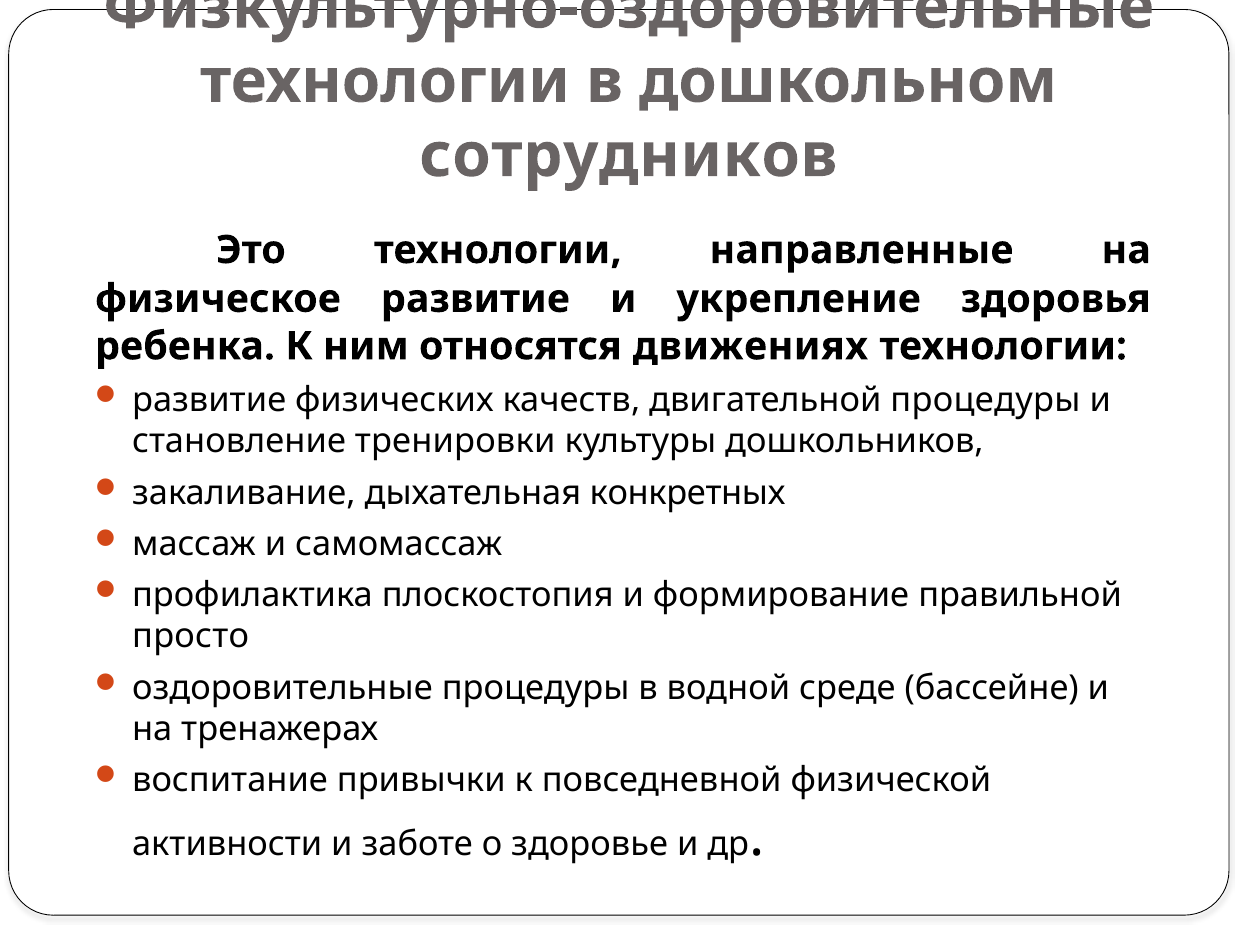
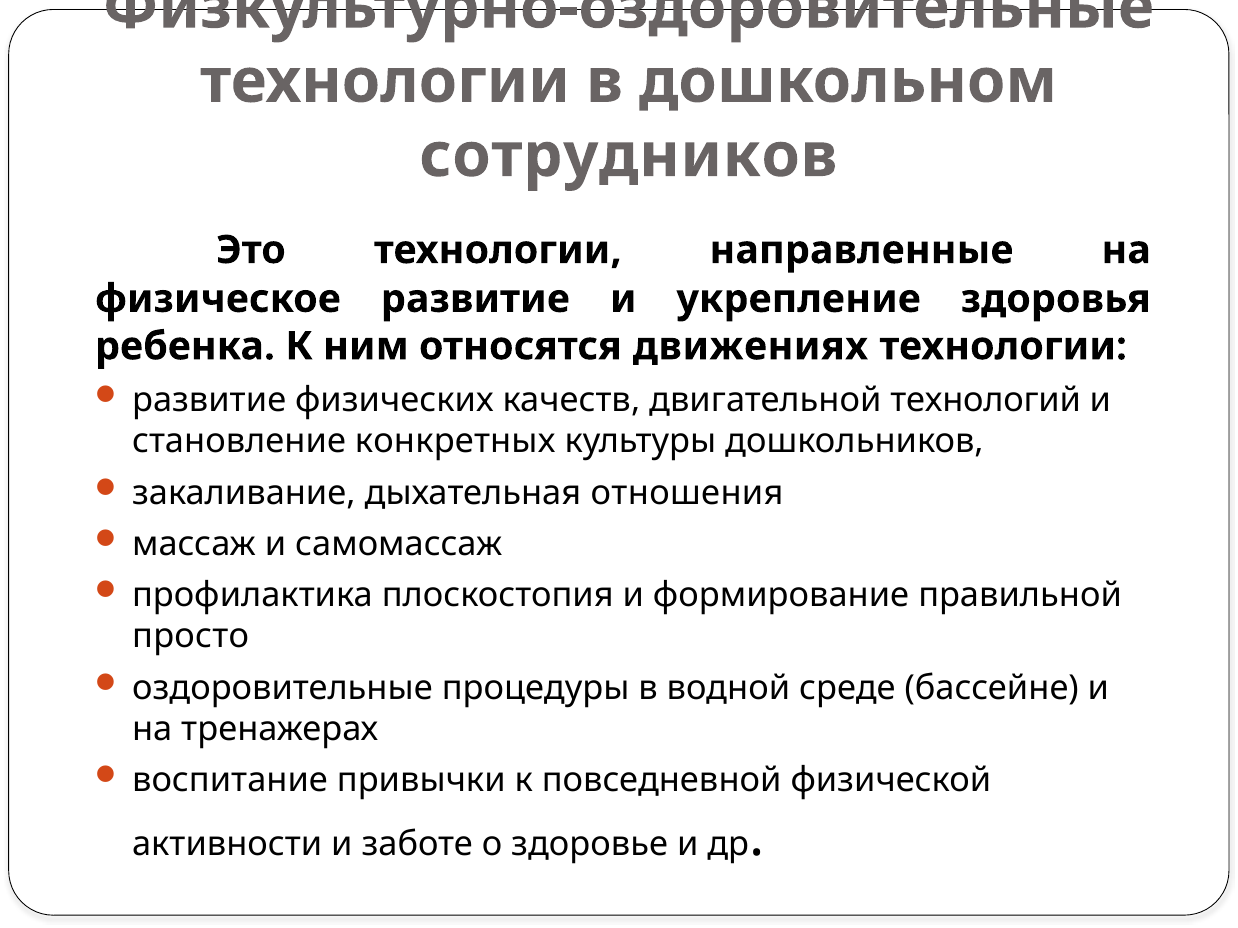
двигательной процедуры: процедуры -> технологий (986, 400)
тренировки: тренировки -> конкретных (455, 442)
конкретных: конкретных -> отношения (687, 493)
